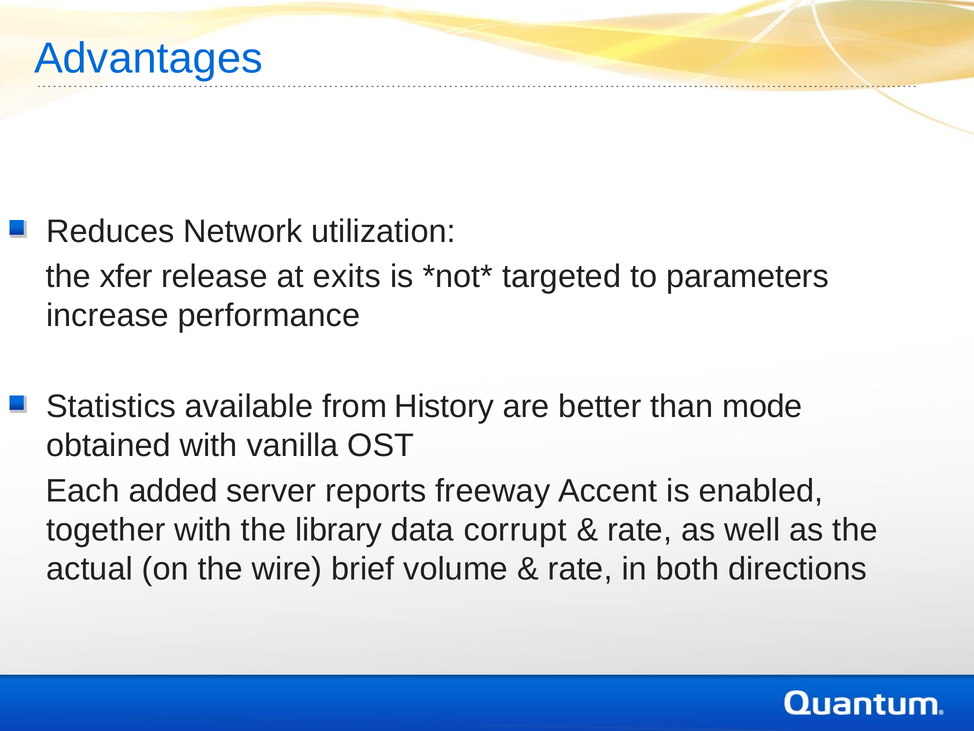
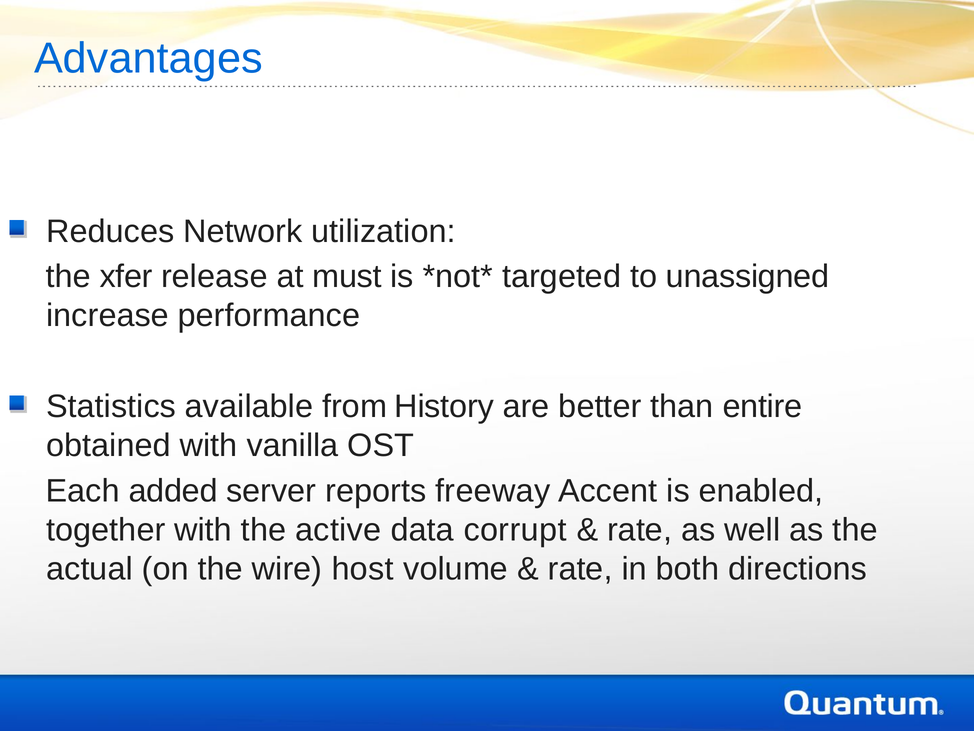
exits: exits -> must (347, 277)
parameters: parameters -> unassigned (748, 277)
mode: mode -> entire (762, 406)
library: library -> active (338, 530)
brief: brief -> host (363, 569)
